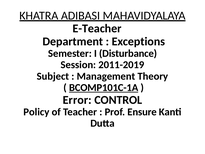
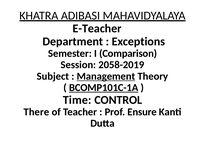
Disturbance: Disturbance -> Comparison (128, 53)
2011-2019: 2011-2019 -> 2058-2019 (121, 65)
Management underline: none -> present (106, 76)
Error: Error -> Time (77, 100)
Policy: Policy -> There (36, 112)
